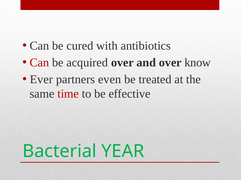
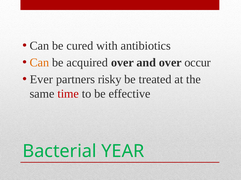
Can colour: red -> orange (39, 63)
know: know -> occur (198, 63)
even: even -> risky (110, 80)
